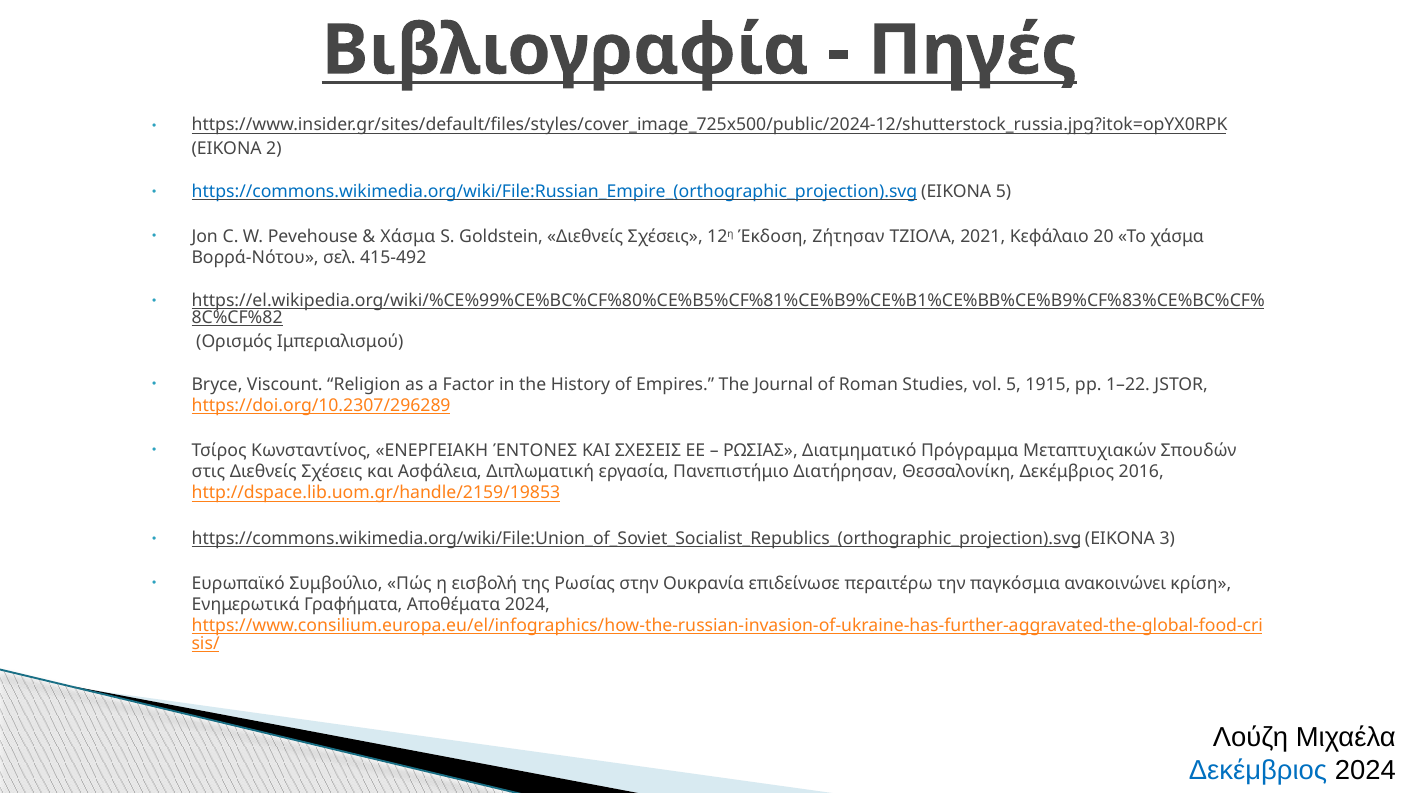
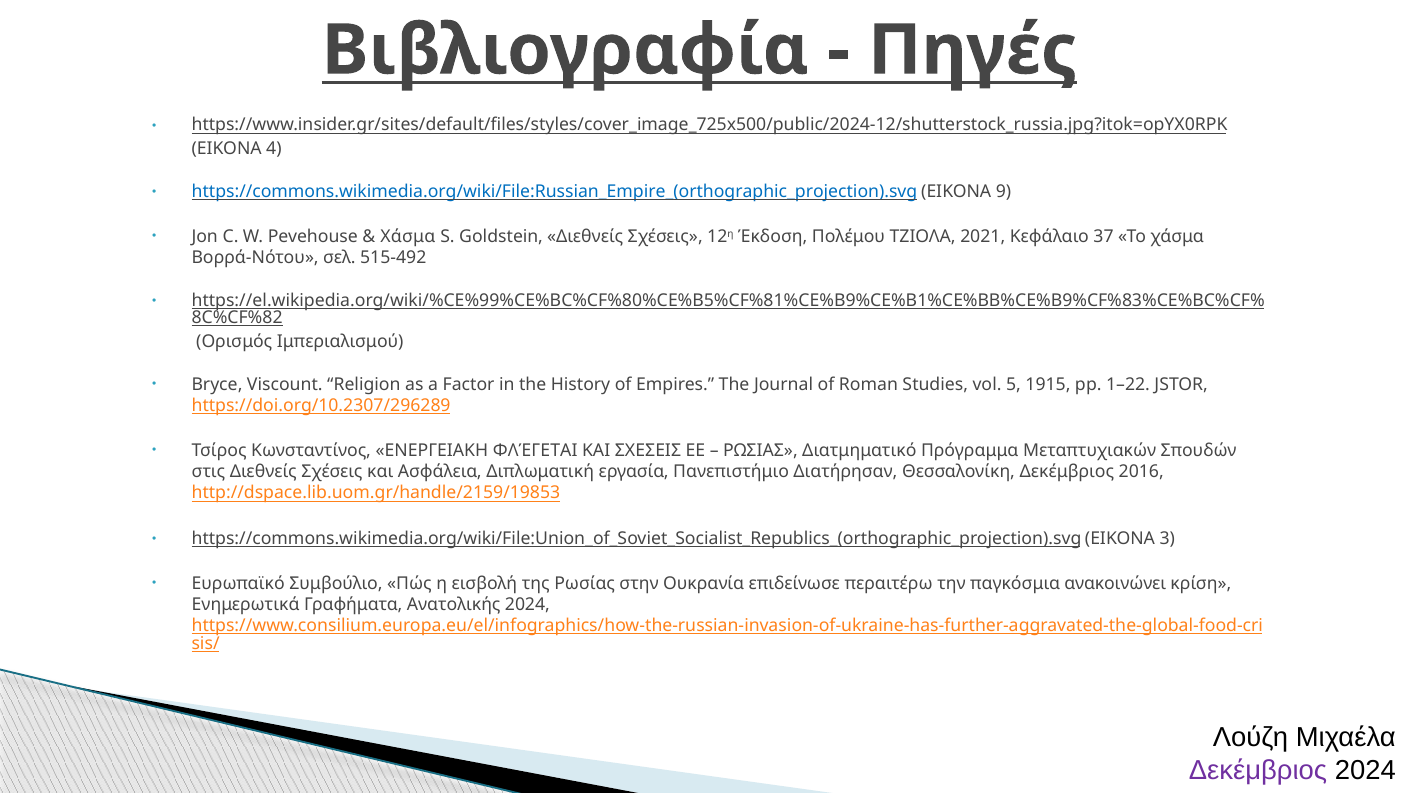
2: 2 -> 4 (274, 149)
ΕΙΚΟΝΑ 5: 5 -> 9 (1004, 191)
Ζήτησαν: Ζήτησαν -> Πολέμου (848, 237)
20: 20 -> 37 (1104, 237)
415-492: 415-492 -> 515-492 (393, 258)
ΈΝΤΟΝΕΣ: ΈΝΤΟΝΕΣ -> ΦΛΈΓΕΤΑΙ (535, 451)
Αποθέματα: Αποθέματα -> Ανατολικής (454, 605)
Δεκέμβριος colour: blue -> purple (1258, 771)
